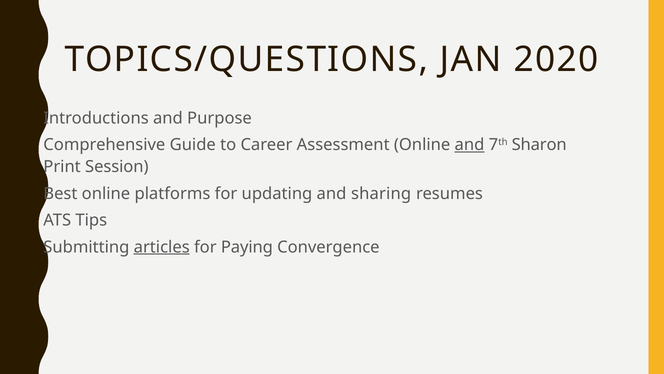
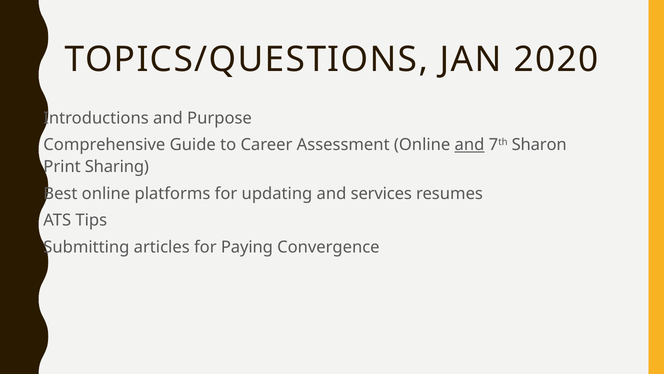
Session: Session -> Sharing (117, 167)
sharing: sharing -> services (381, 193)
articles underline: present -> none (162, 247)
